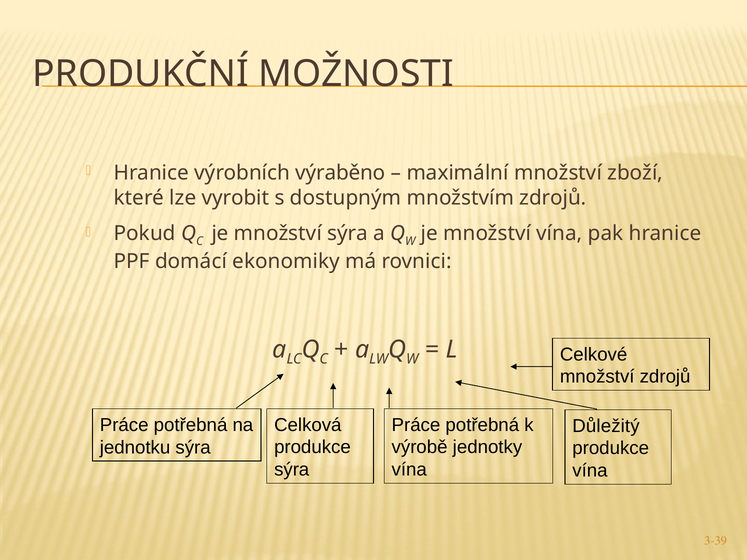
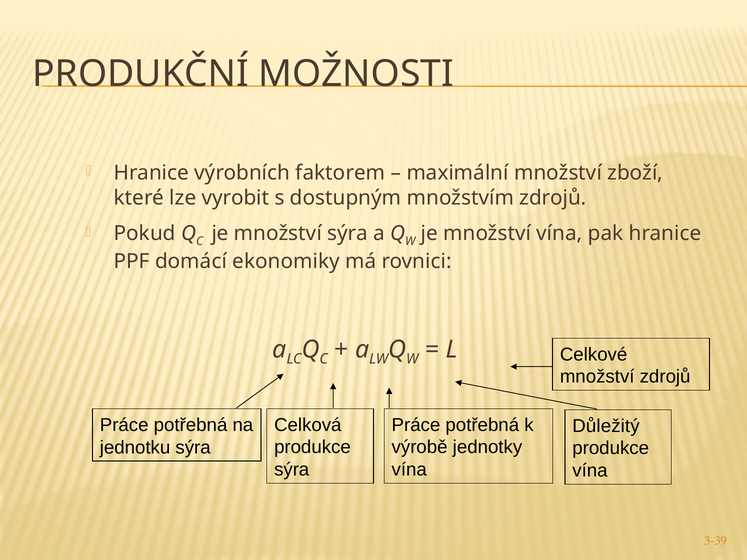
výraběno: výraběno -> faktorem (340, 173)
